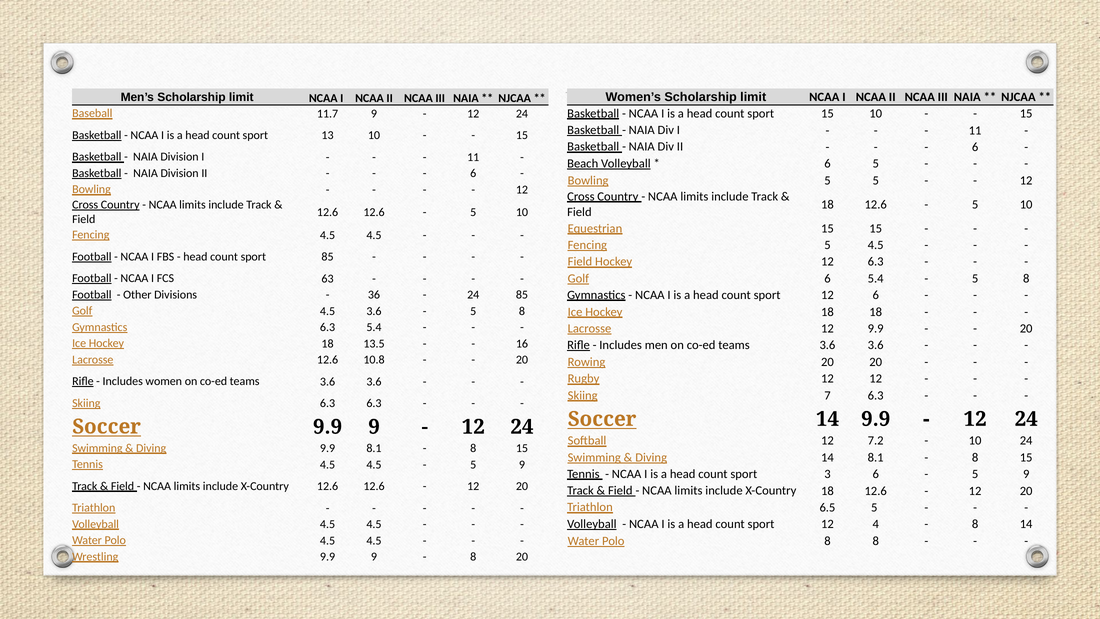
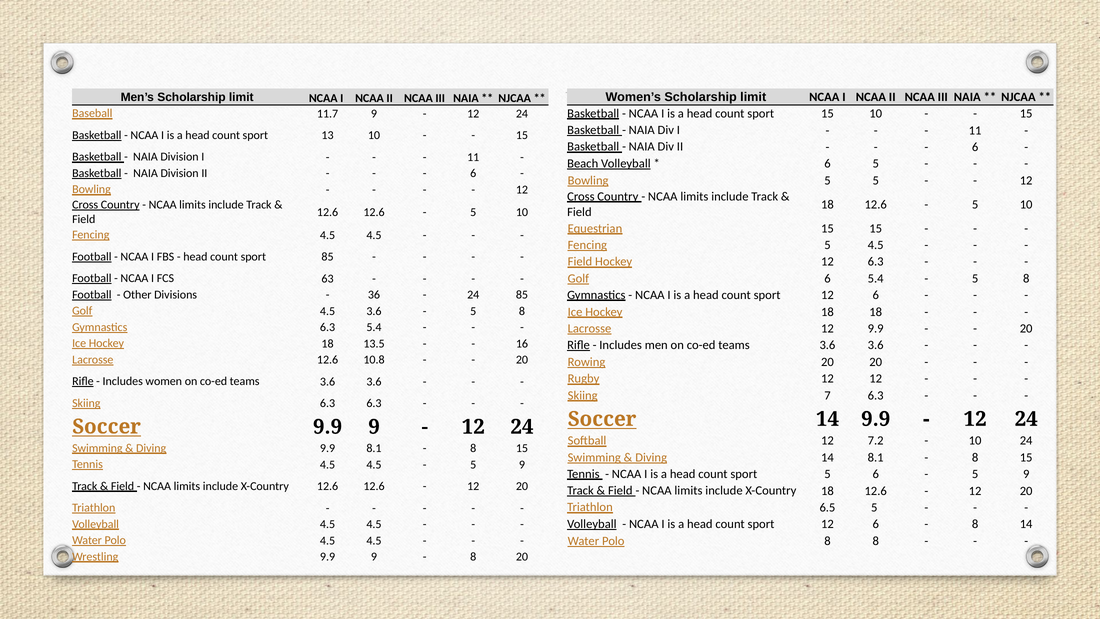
sport 3: 3 -> 5 (827, 474)
4: 4 -> 6 (876, 524)
